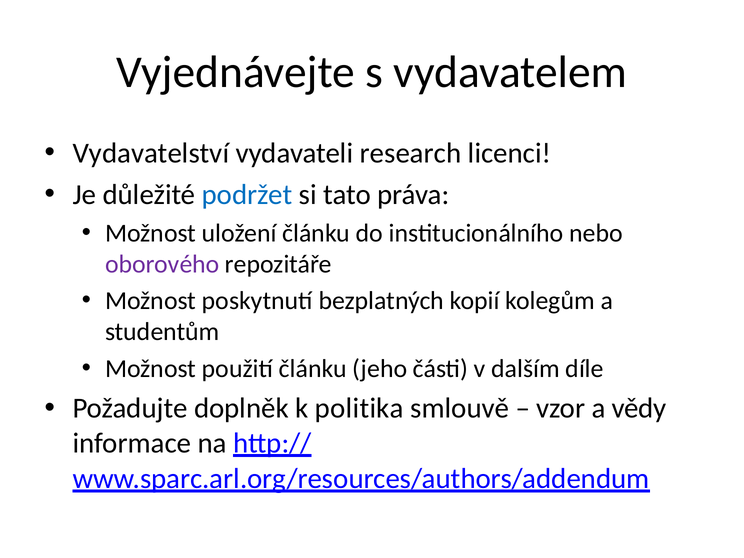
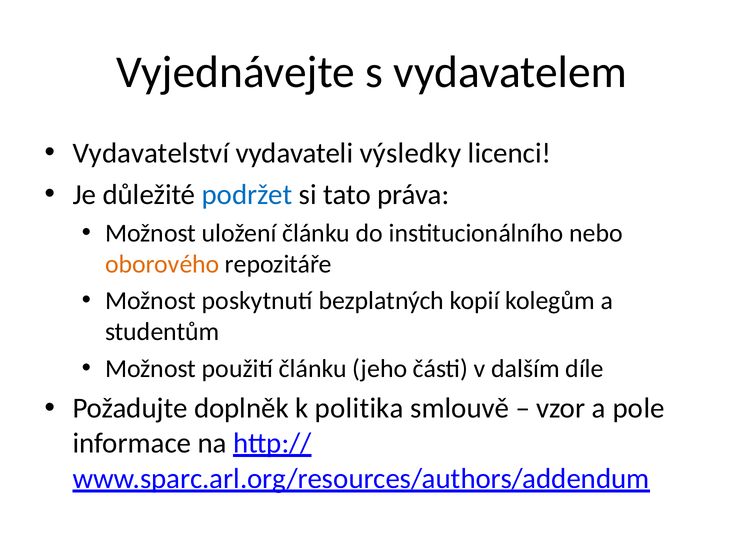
research: research -> výsledky (410, 153)
oborového colour: purple -> orange (162, 264)
vědy: vědy -> pole (639, 408)
